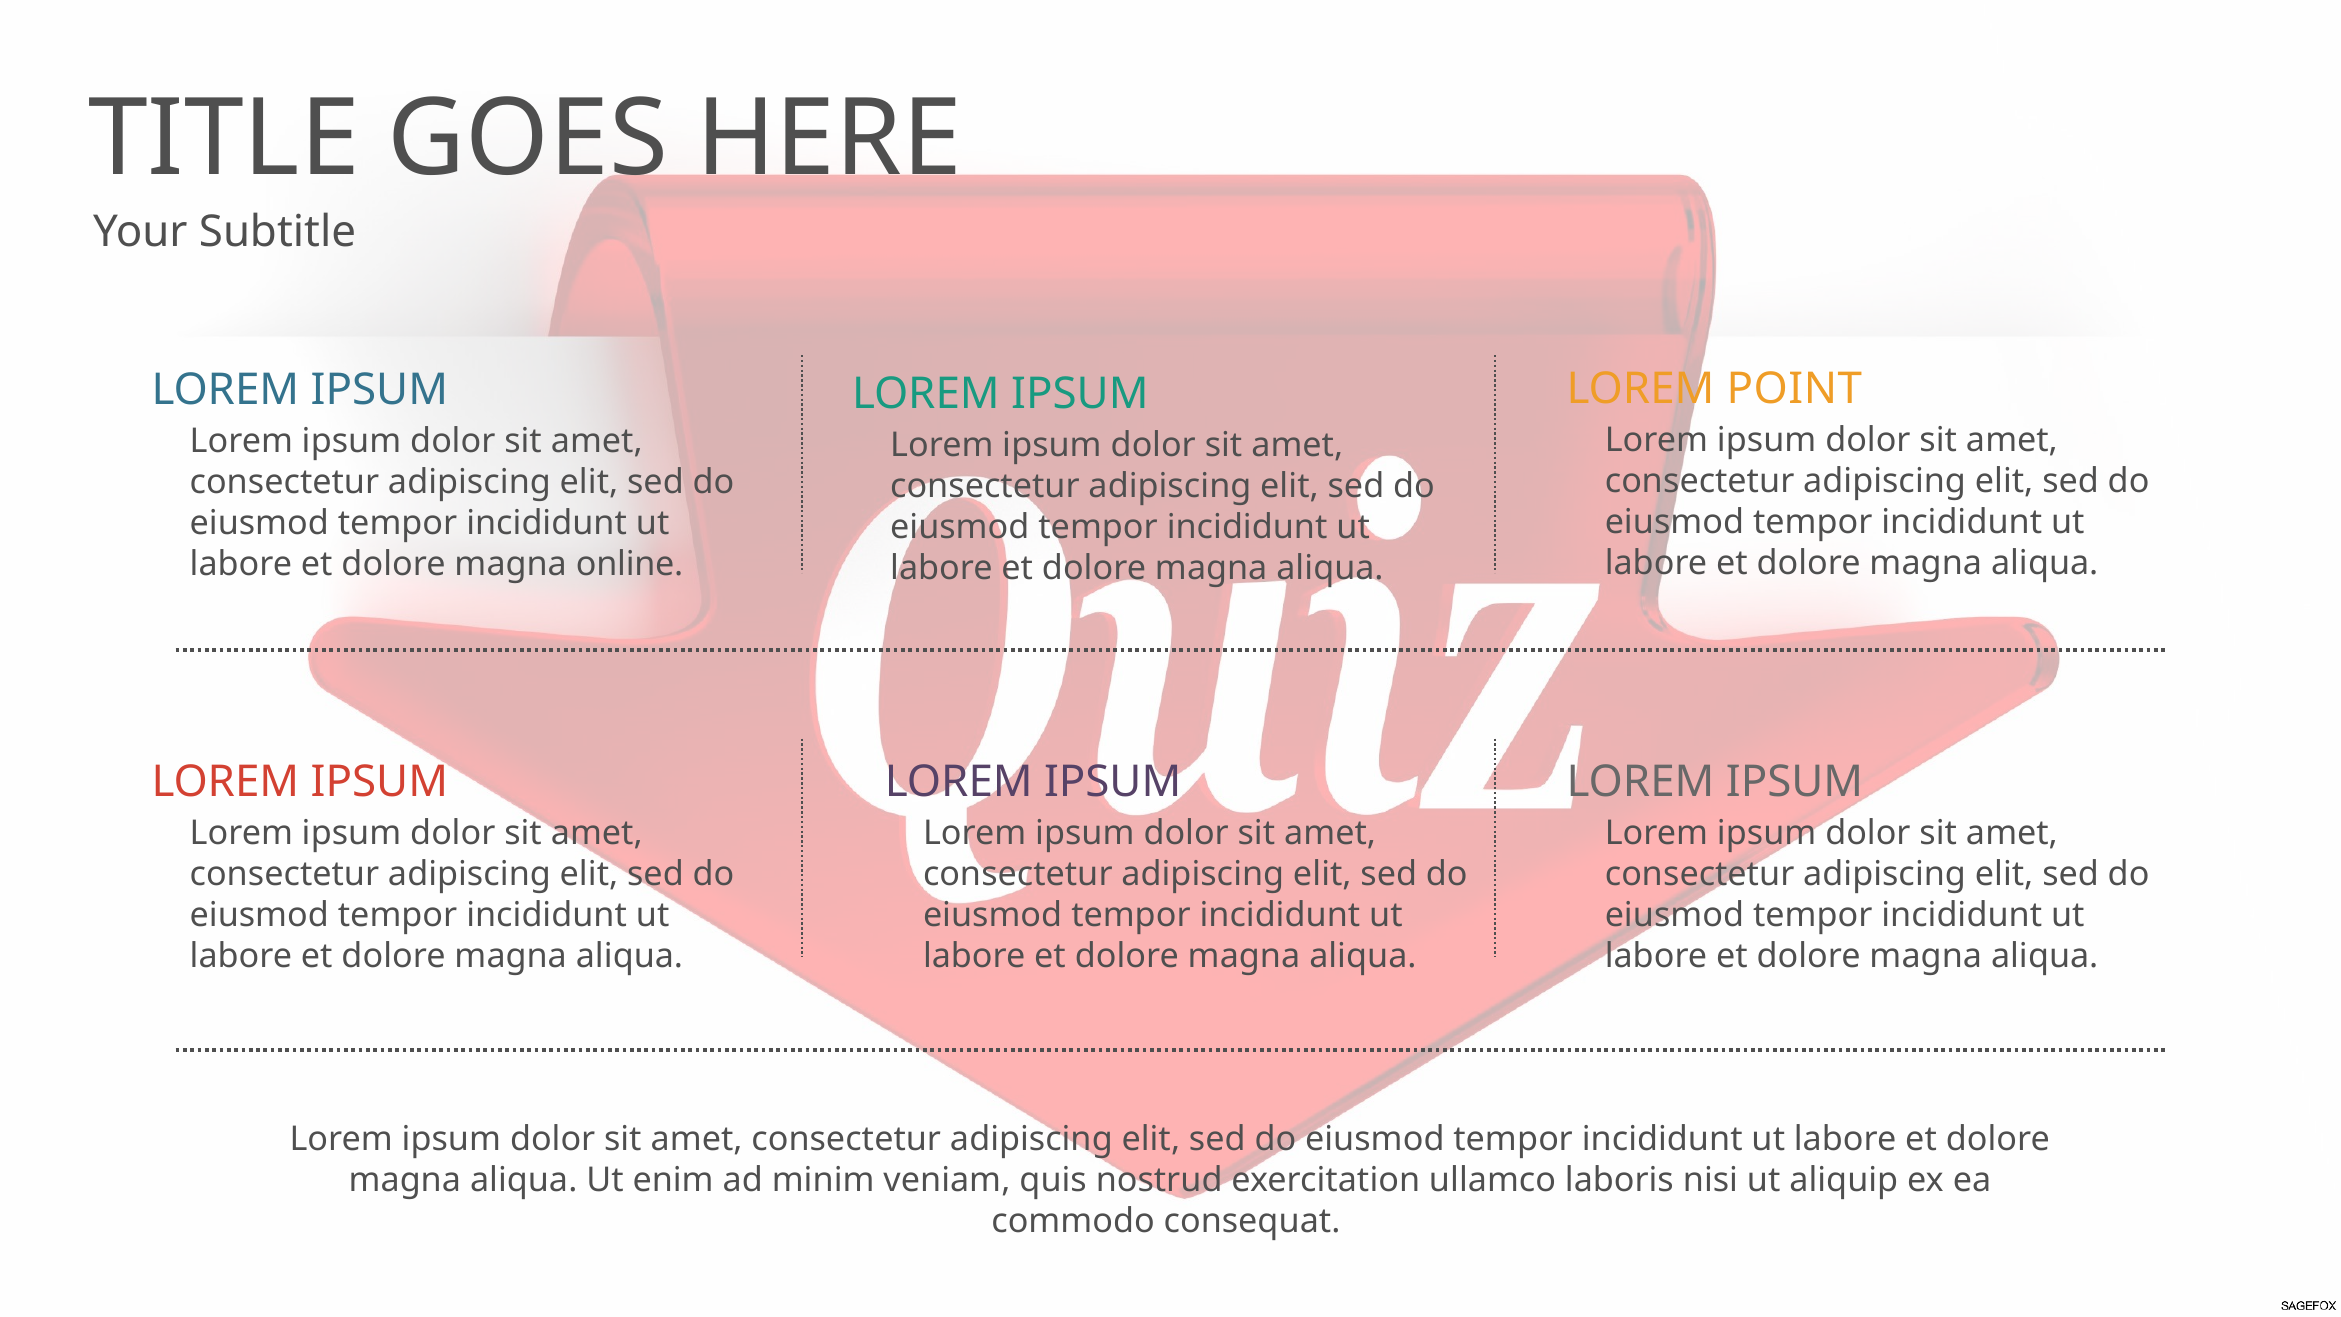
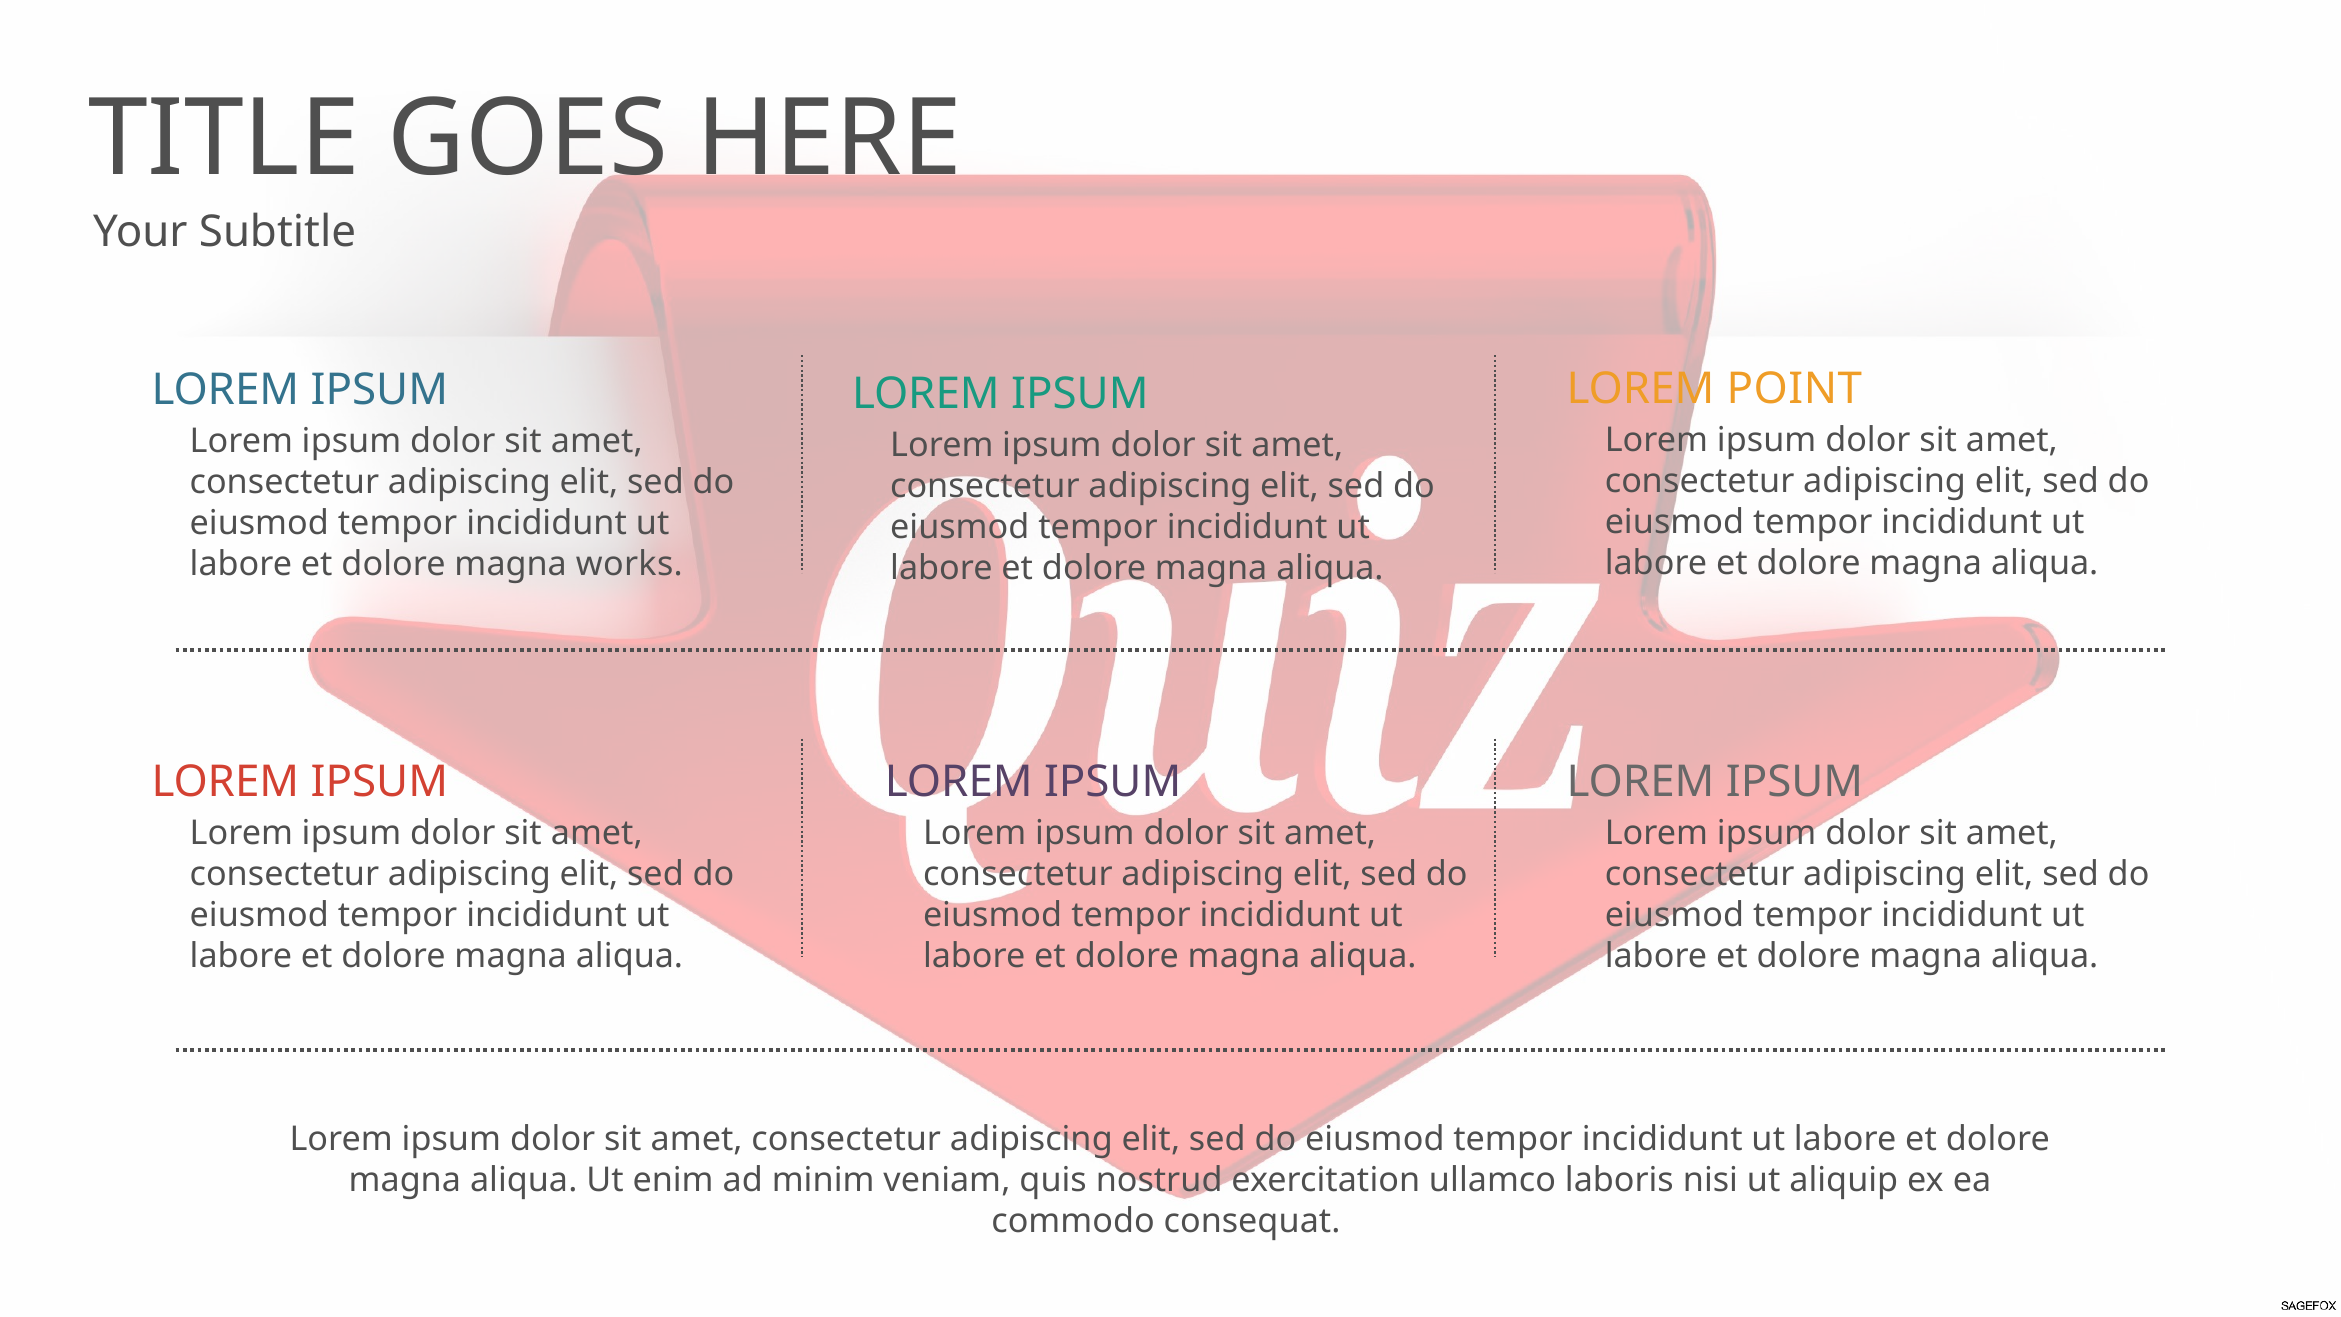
online: online -> works (629, 564)
